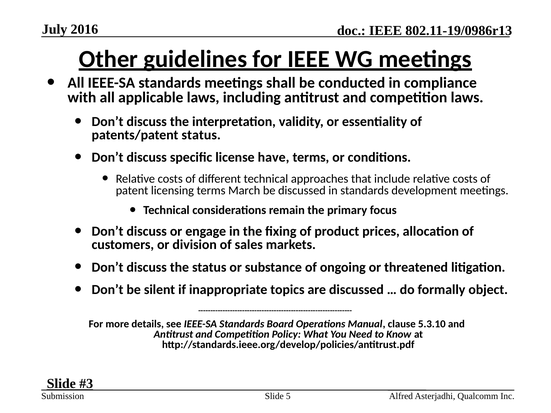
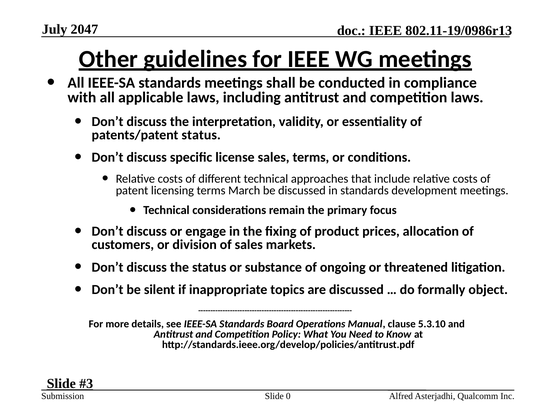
2016: 2016 -> 2047 (84, 29)
license have: have -> sales (274, 157)
5: 5 -> 0 (288, 396)
